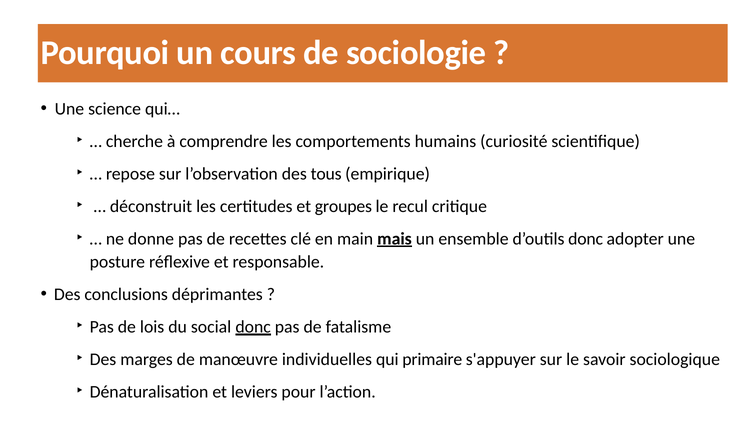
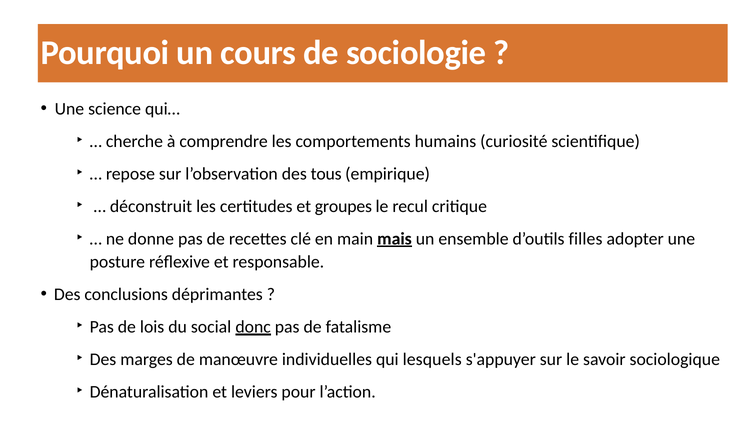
d’outils donc: donc -> filles (585, 239)
primaire: primaire -> lesquels (432, 360)
